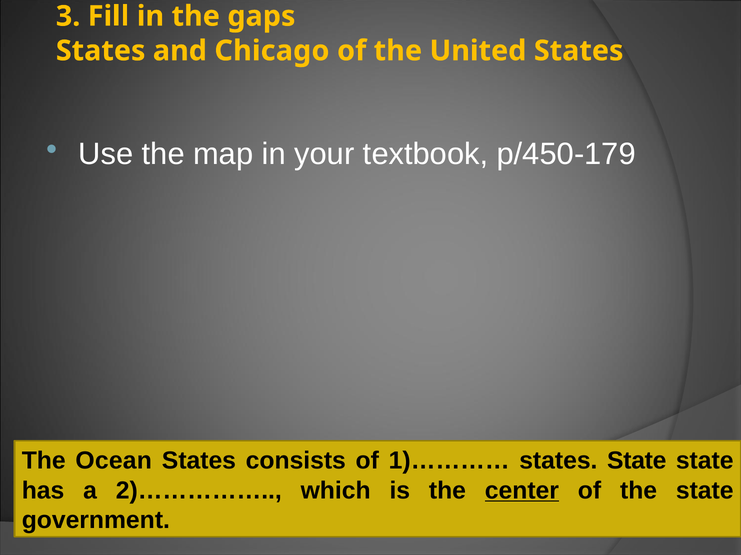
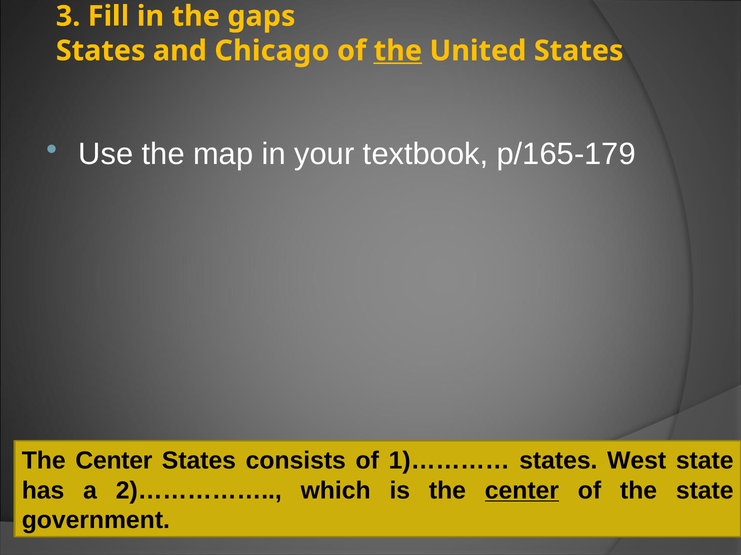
the underline: none -> present (398, 51)
p/450-179: p/450-179 -> p/165-179 (566, 154)
Ocean: Ocean -> Center (114, 461)
states State: State -> West (637, 461)
